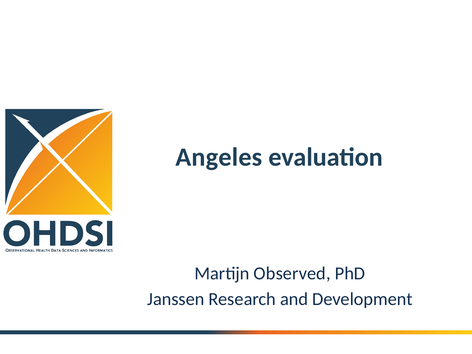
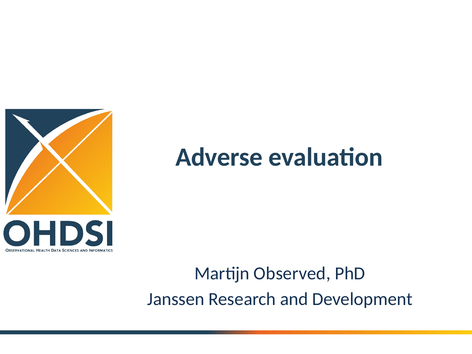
Angeles: Angeles -> Adverse (219, 157)
